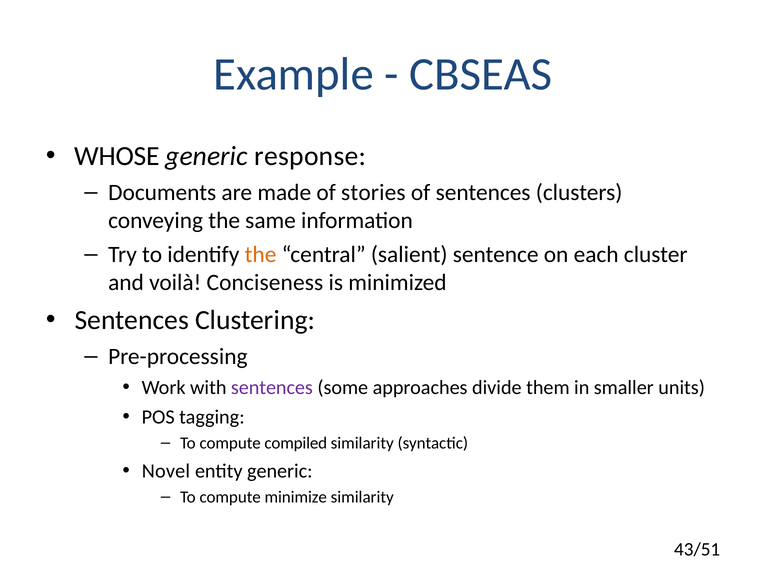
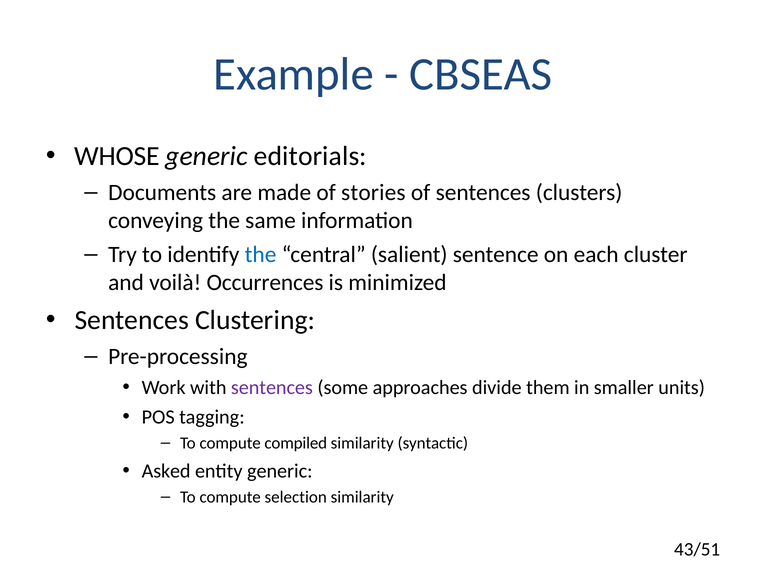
response: response -> editorials (310, 156)
the colour: orange -> blue (261, 255)
Conciseness: Conciseness -> Occurrences (265, 283)
Novel: Novel -> Asked (166, 471)
minimize: minimize -> selection (296, 498)
